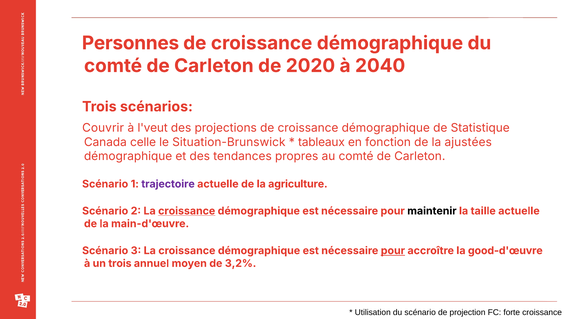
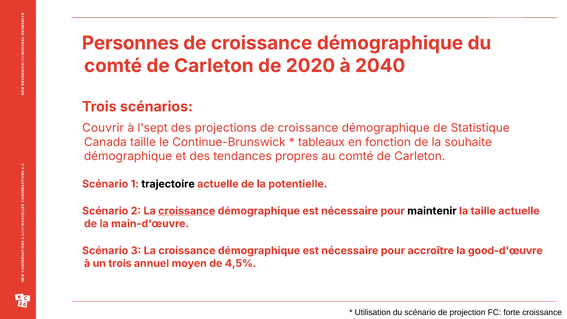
l'veut: l'veut -> l'sept (153, 128)
Canada celle: celle -> taille (143, 142)
Situation-Brunswick: Situation-Brunswick -> Continue-Brunswick (229, 142)
ajustées: ajustées -> souhaite (468, 142)
trajectoire colour: purple -> black (168, 184)
agriculture: agriculture -> potentielle (298, 184)
pour underline: present -> none (393, 251)
3,2%: 3,2% -> 4,5% (241, 263)
